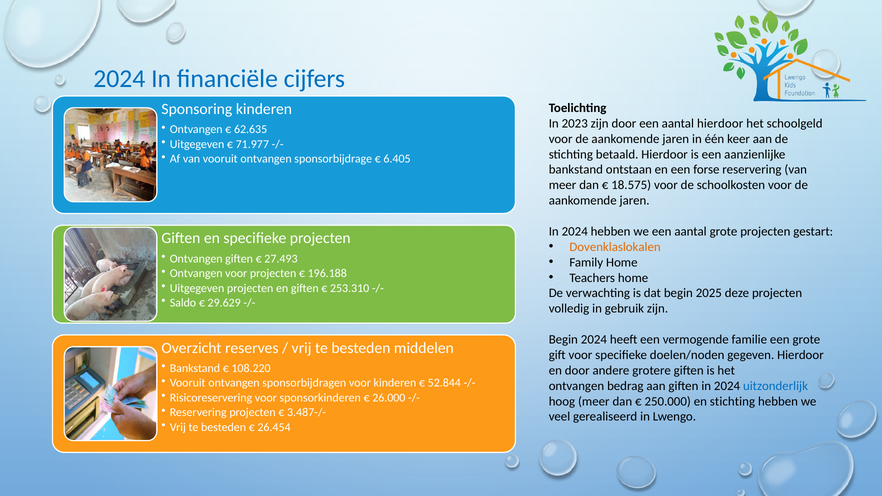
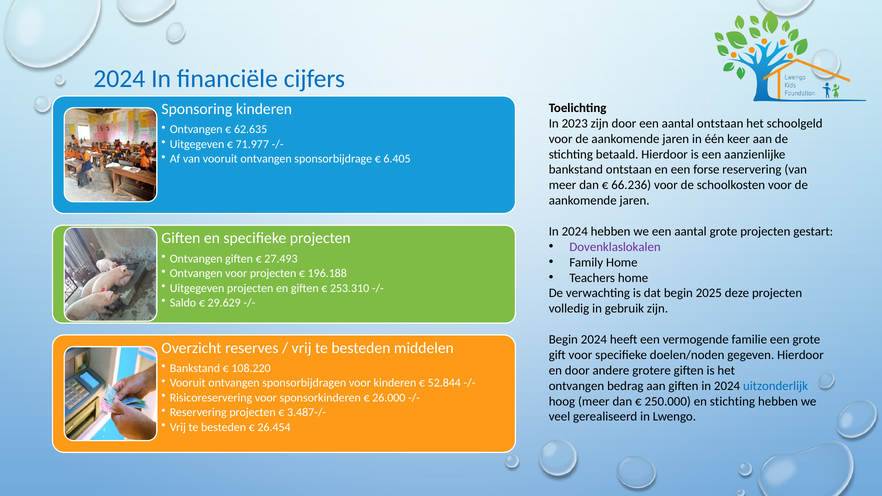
aantal hierdoor: hierdoor -> ontstaan (720, 123)
18.575: 18.575 -> 66.236 (631, 185)
Dovenklaslokalen colour: orange -> purple (615, 247)
